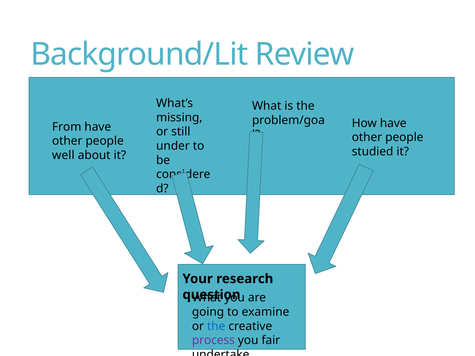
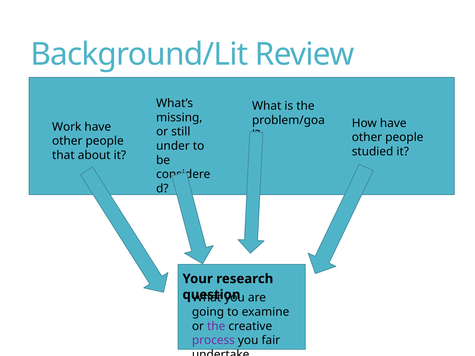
From: From -> Work (67, 127)
well: well -> that (63, 155)
the colour: blue -> purple (216, 326)
